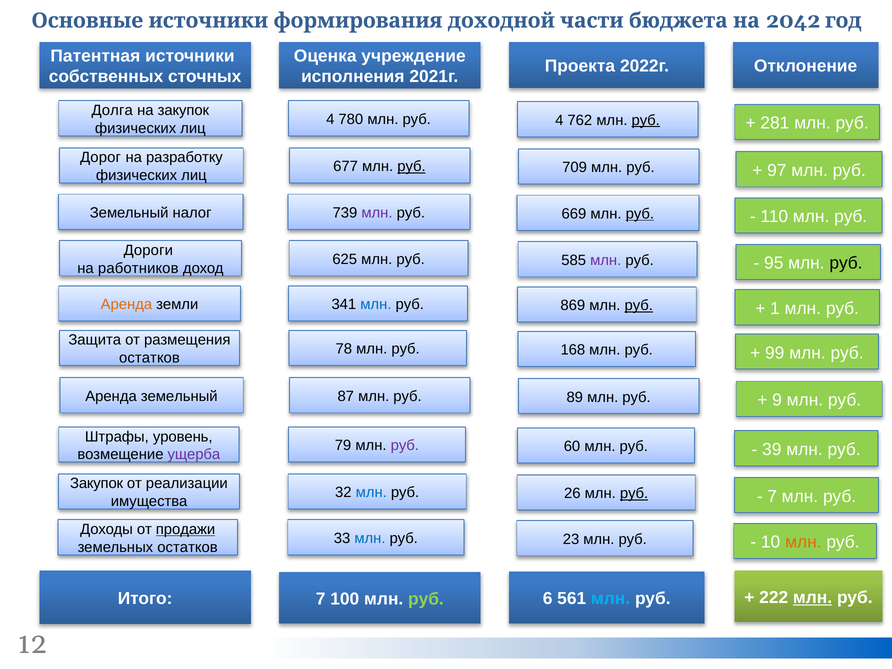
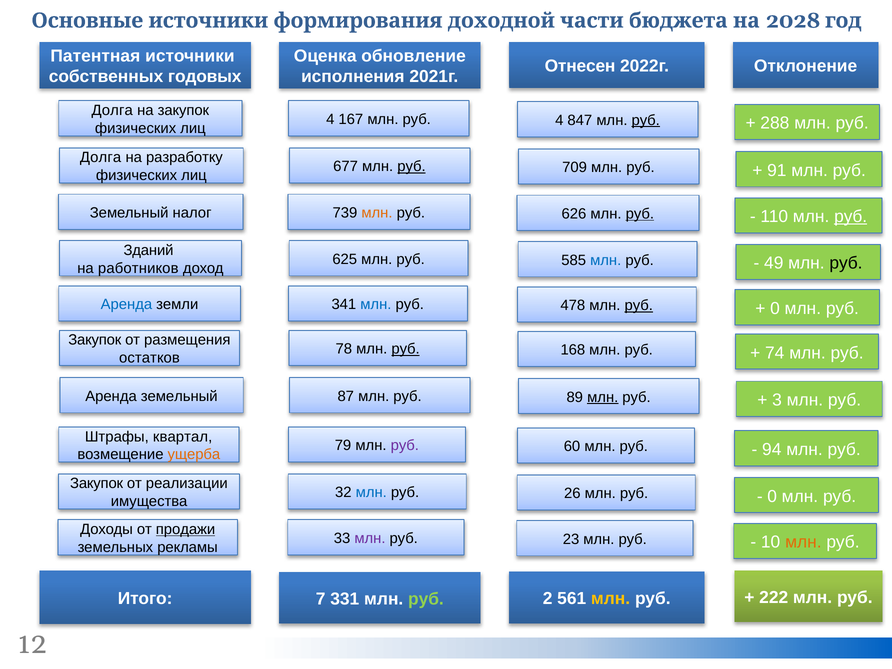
2042: 2042 -> 2028 (793, 21)
учреждение: учреждение -> обновление (414, 56)
Проекта: Проекта -> Отнесен (580, 66)
сточных: сточных -> годовых (205, 77)
780: 780 -> 167 (351, 119)
762: 762 -> 847 (580, 120)
281: 281 -> 288 (775, 123)
Дорог: Дорог -> Долга (101, 158)
97: 97 -> 91 (777, 170)
млн colour: purple -> orange (377, 213)
669: 669 -> 626 (574, 214)
руб underline: none -> present (851, 217)
Дороги: Дороги -> Зданий (149, 250)
млн colour: purple -> blue (606, 260)
95: 95 -> 49 (774, 263)
Аренда colour: orange -> blue (126, 305)
869: 869 -> 478 (573, 306)
1: 1 -> 0 (775, 308)
Защита: Защита -> Закупок (95, 340)
руб underline: none -> present (406, 349)
99: 99 -> 74 (775, 353)
млн underline: none -> present (603, 397)
9: 9 -> 3 (777, 400)
уровень: уровень -> квартал (183, 437)
39: 39 -> 94 (772, 449)
ущерба colour: purple -> orange (194, 455)
руб underline: present -> none (634, 493)
7: 7 -> 0 (772, 496)
млн colour: blue -> purple (370, 538)
земельных остатков: остатков -> рекламы (188, 547)
млн underline: present -> none (813, 598)
6: 6 -> 2 (548, 599)
млн colour: light blue -> yellow (611, 599)
100: 100 -> 331 (345, 599)
